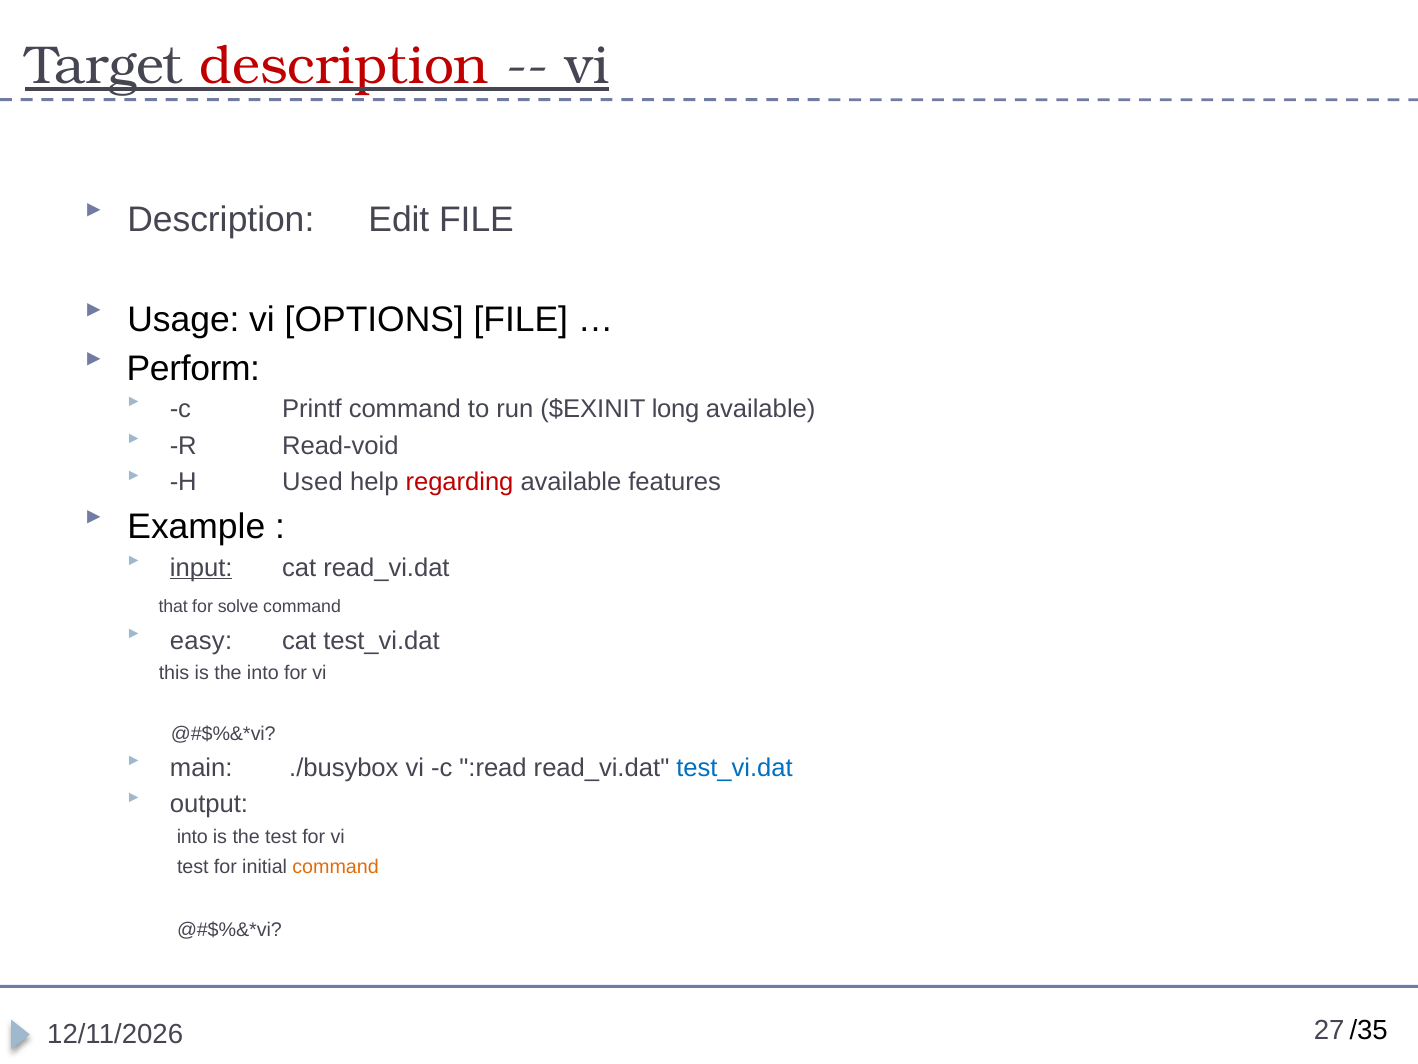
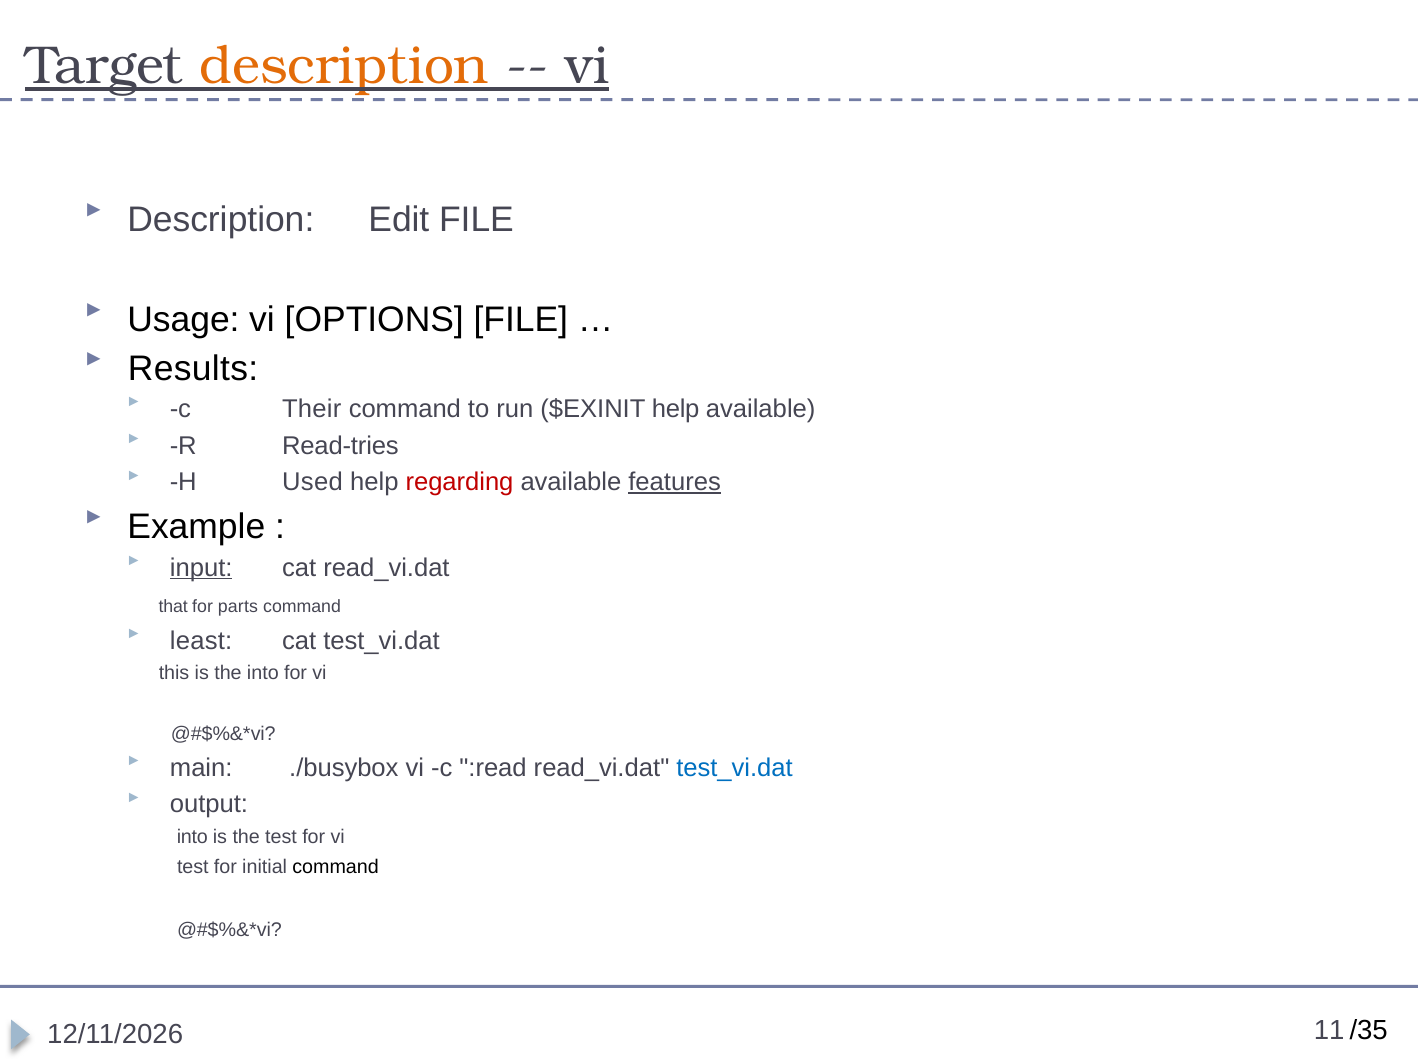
description colour: red -> orange (344, 66)
Perform: Perform -> Results (193, 368)
Printf: Printf -> Their (312, 409)
$EXINIT long: long -> help (676, 409)
Read-void: Read-void -> Read-tries (340, 445)
features underline: none -> present (675, 482)
solve: solve -> parts (238, 607)
easy: easy -> least (201, 640)
command colour: orange -> black (336, 867)
27: 27 -> 11 (1329, 1030)
